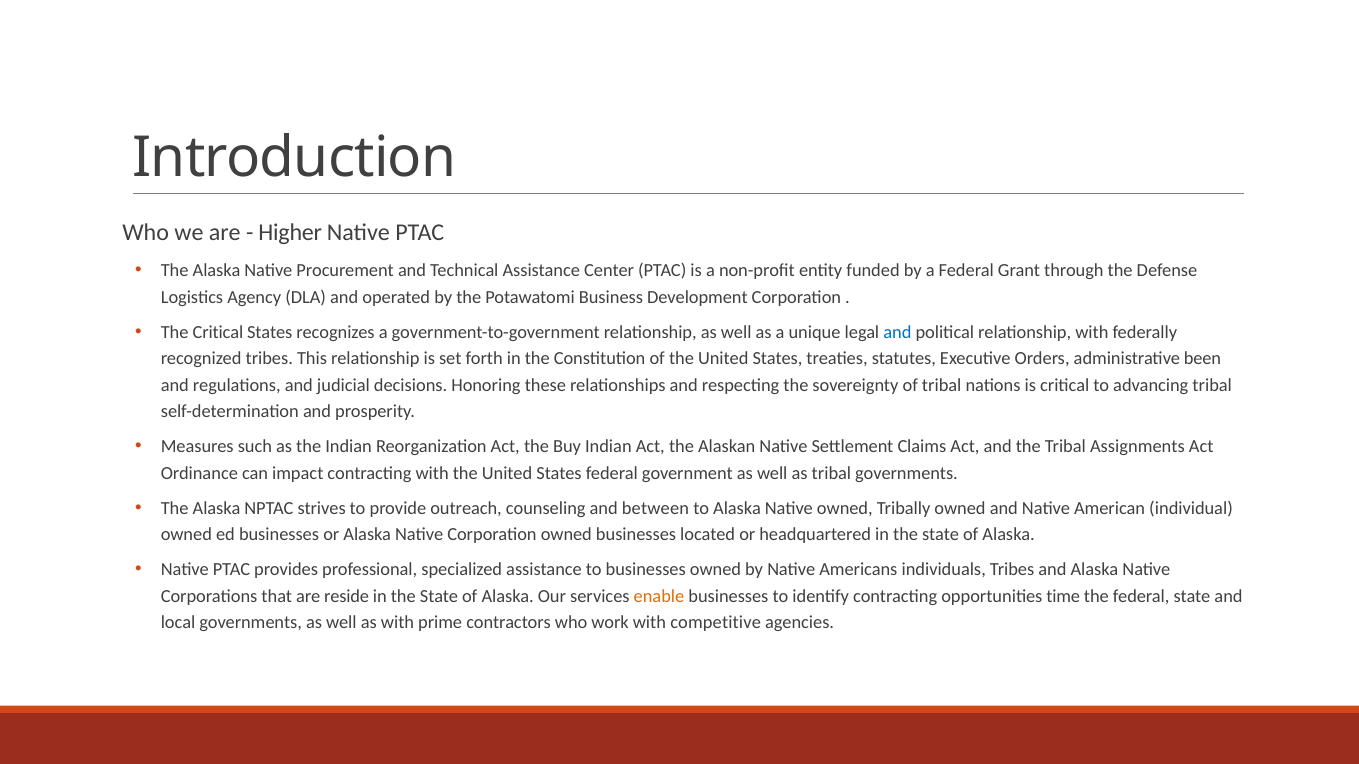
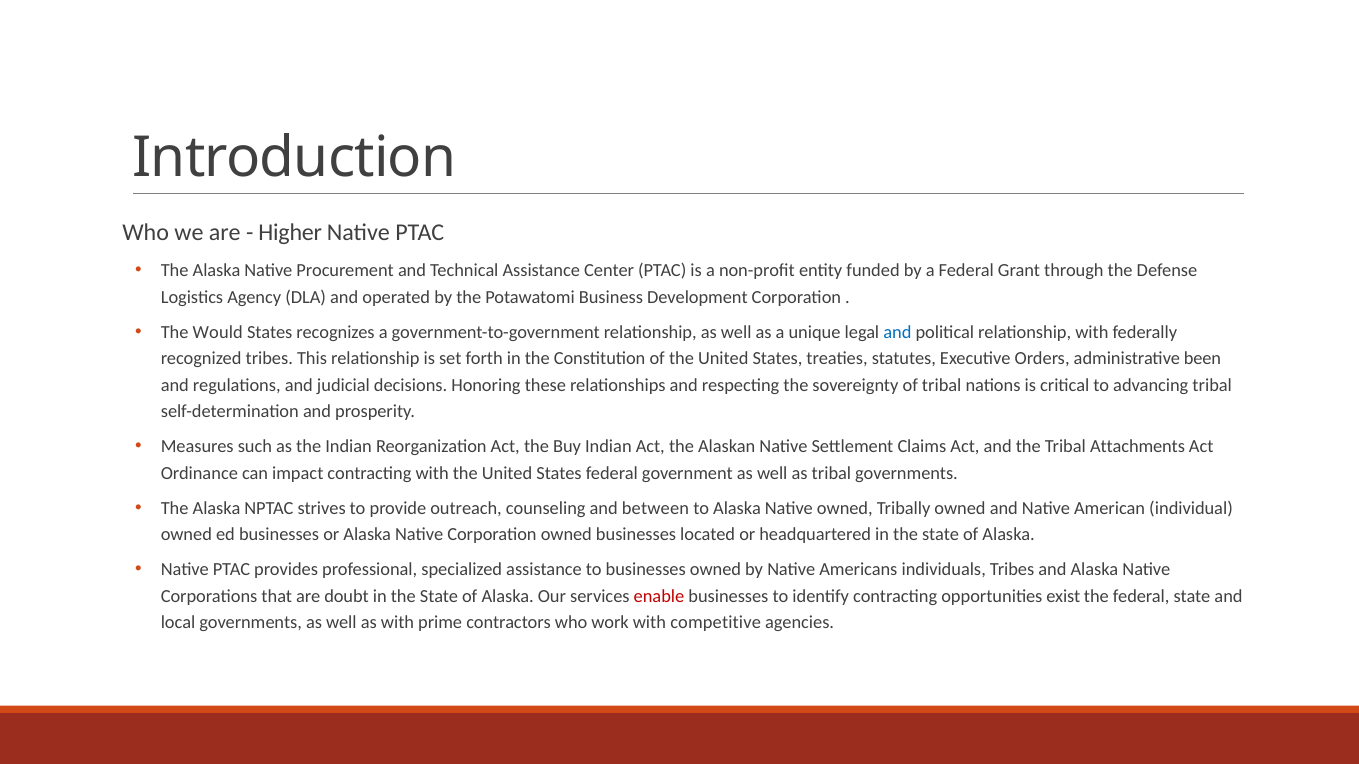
The Critical: Critical -> Would (218, 332)
Assignments: Assignments -> Attachments (1138, 447)
reside: reside -> doubt (347, 597)
enable colour: orange -> red (659, 597)
time: time -> exist (1063, 597)
